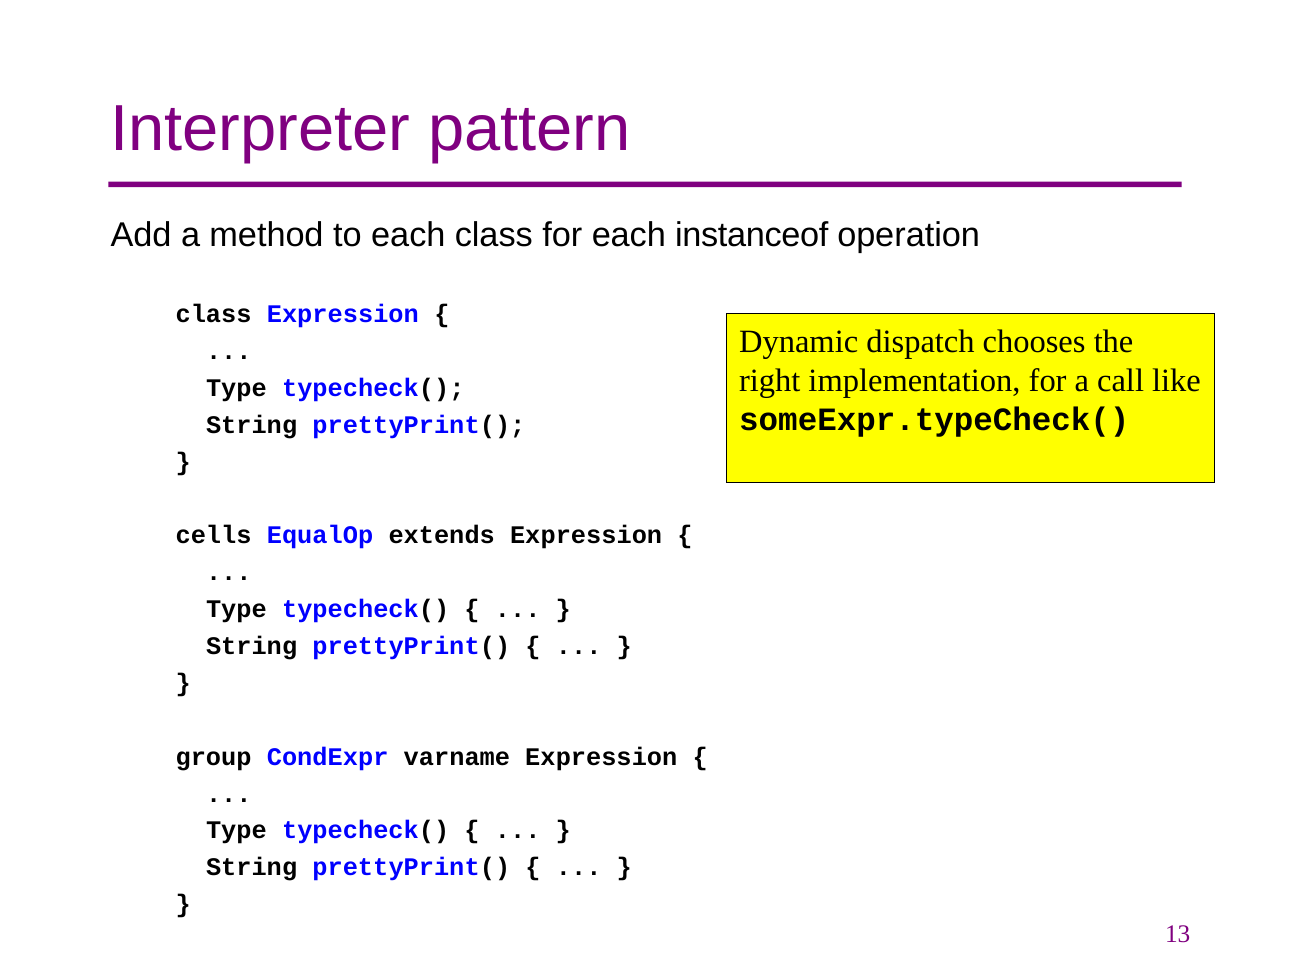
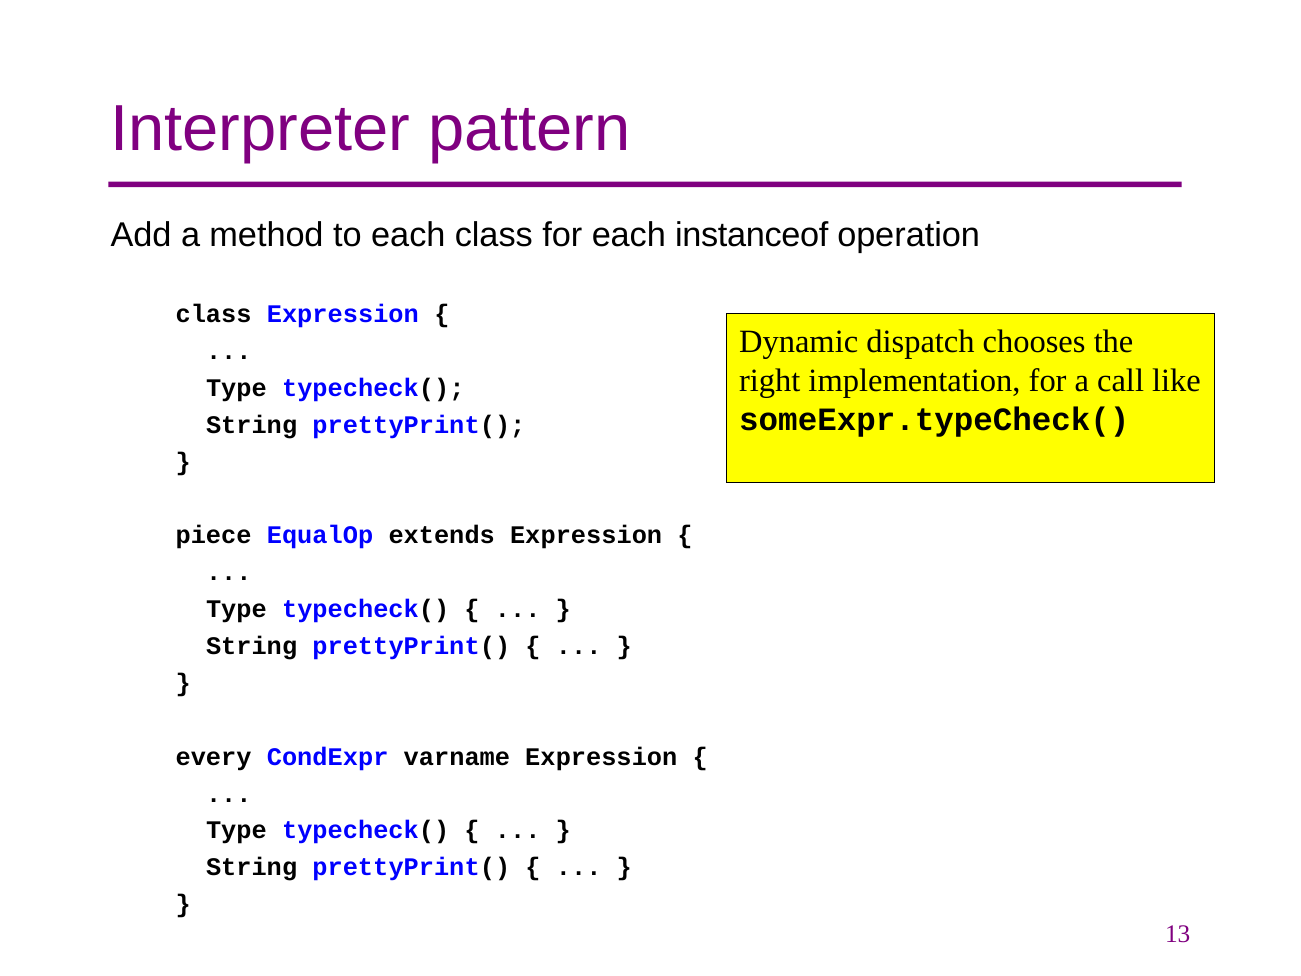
cells: cells -> piece (214, 535)
group: group -> every (214, 757)
